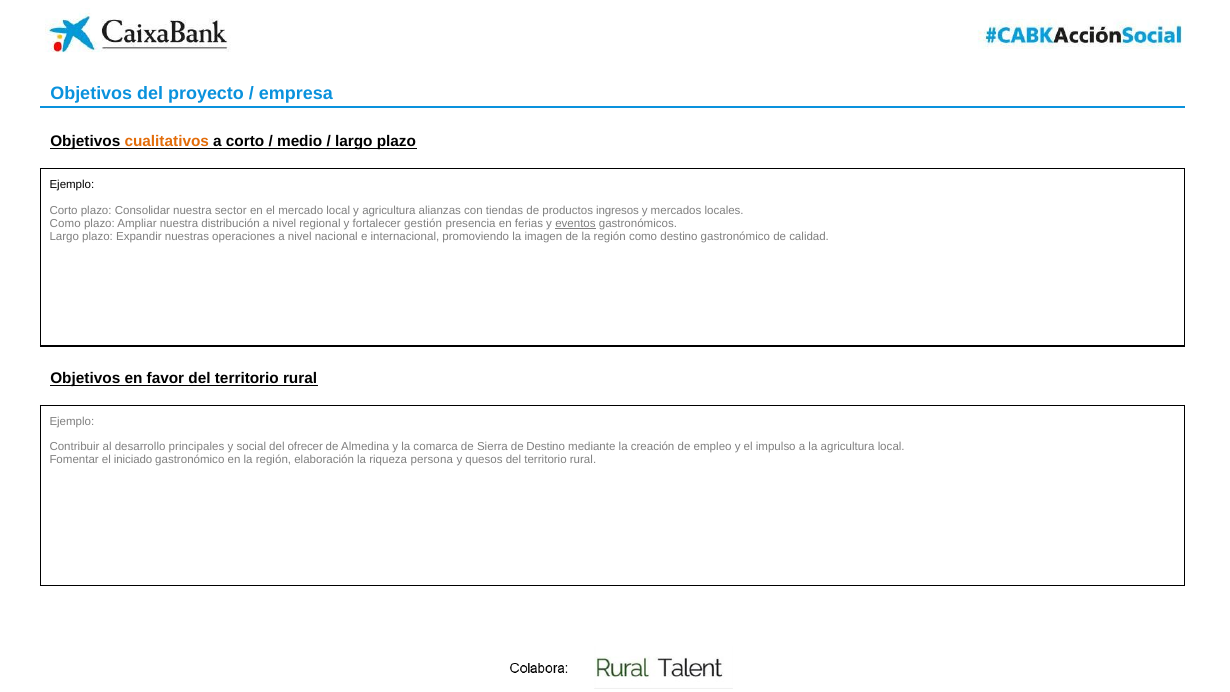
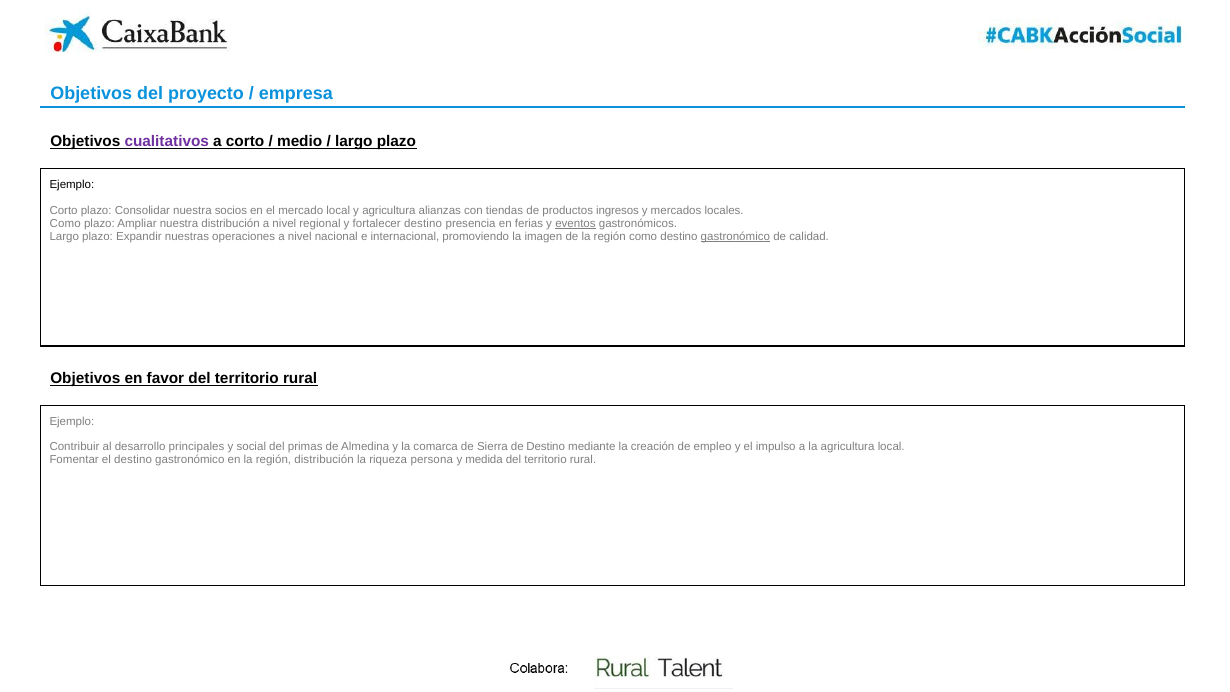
cualitativos colour: orange -> purple (167, 142)
sector: sector -> socios (231, 211)
fortalecer gestión: gestión -> destino (423, 223)
gastronómico underline: none -> present (735, 236)
ofrecer: ofrecer -> primas (305, 447)
el iniciado: iniciado -> destino (133, 460)
región elaboración: elaboración -> distribución (324, 460)
quesos: quesos -> medida (484, 460)
